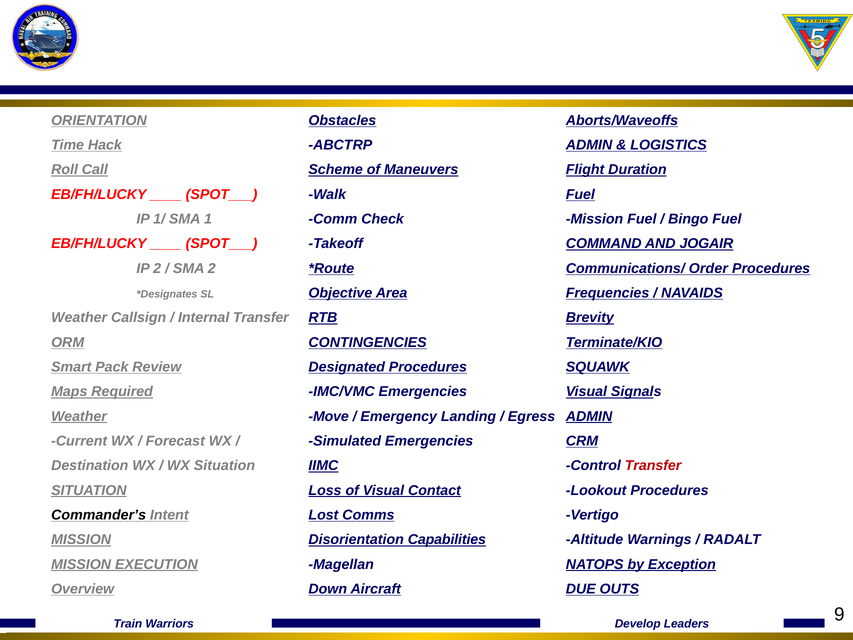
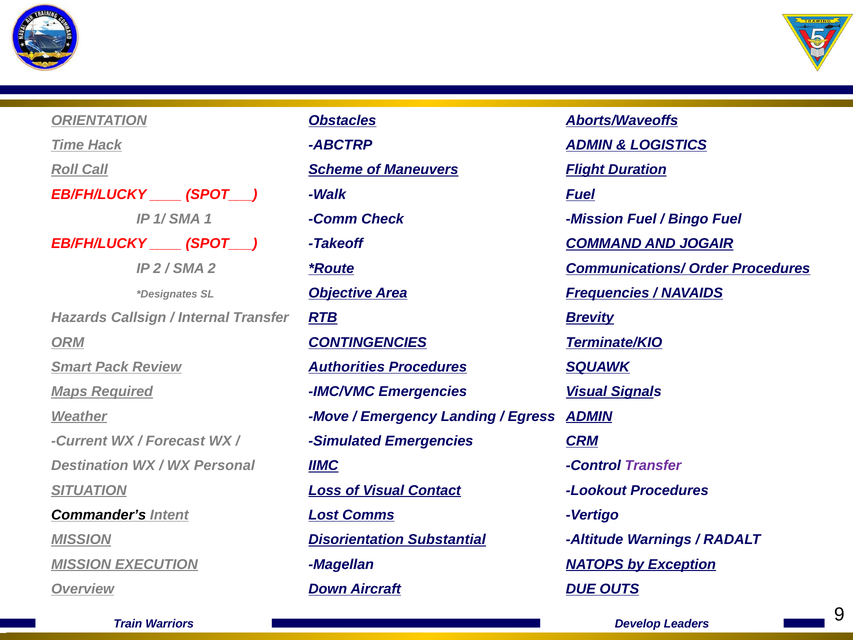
Weather: Weather -> Hazards (79, 318)
Designated: Designated -> Authorities (347, 367)
WX Situation: Situation -> Personal (224, 466)
Transfer colour: red -> purple (653, 466)
Capabilities: Capabilities -> Substantial (447, 539)
